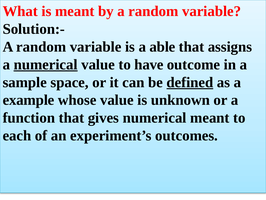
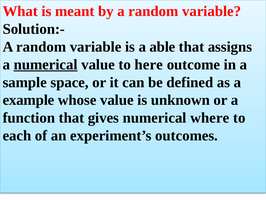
have: have -> here (149, 64)
defined underline: present -> none (190, 82)
numerical meant: meant -> where (210, 118)
